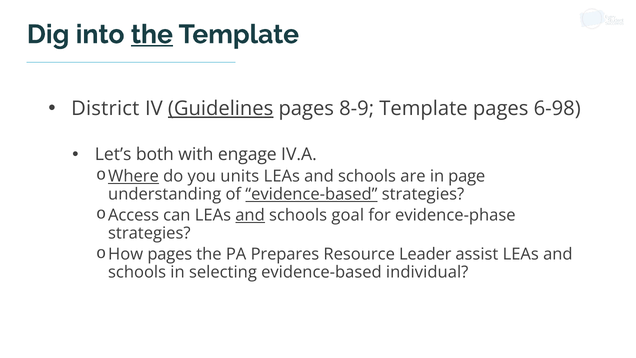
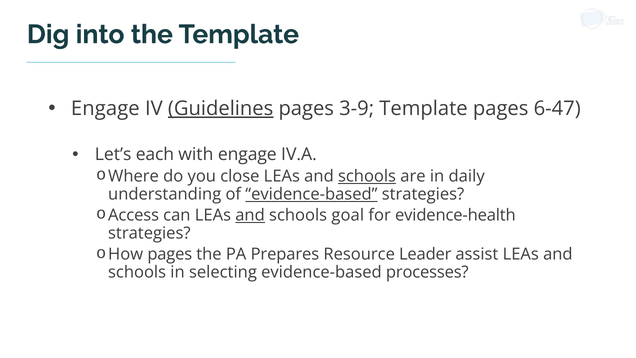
the underline: present -> none (152, 34)
District: District -> Engage (105, 108)
8-9: 8-9 -> 3-9 (357, 108)
6-98: 6-98 -> 6-47 (557, 108)
both: both -> each (155, 154)
Where underline: present -> none (134, 176)
units: units -> close (240, 176)
schools underline: none -> present (367, 176)
page: page -> daily (467, 176)
evidence-phase: evidence-phase -> evidence-health (455, 215)
individual: individual -> processes (427, 272)
